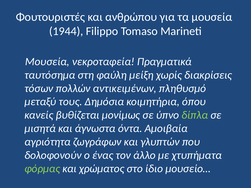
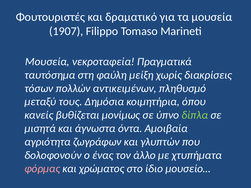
ανθρώπου: ανθρώπου -> δραματικό (131, 17)
1944: 1944 -> 1907 (66, 31)
φόρμας colour: light green -> pink (42, 169)
